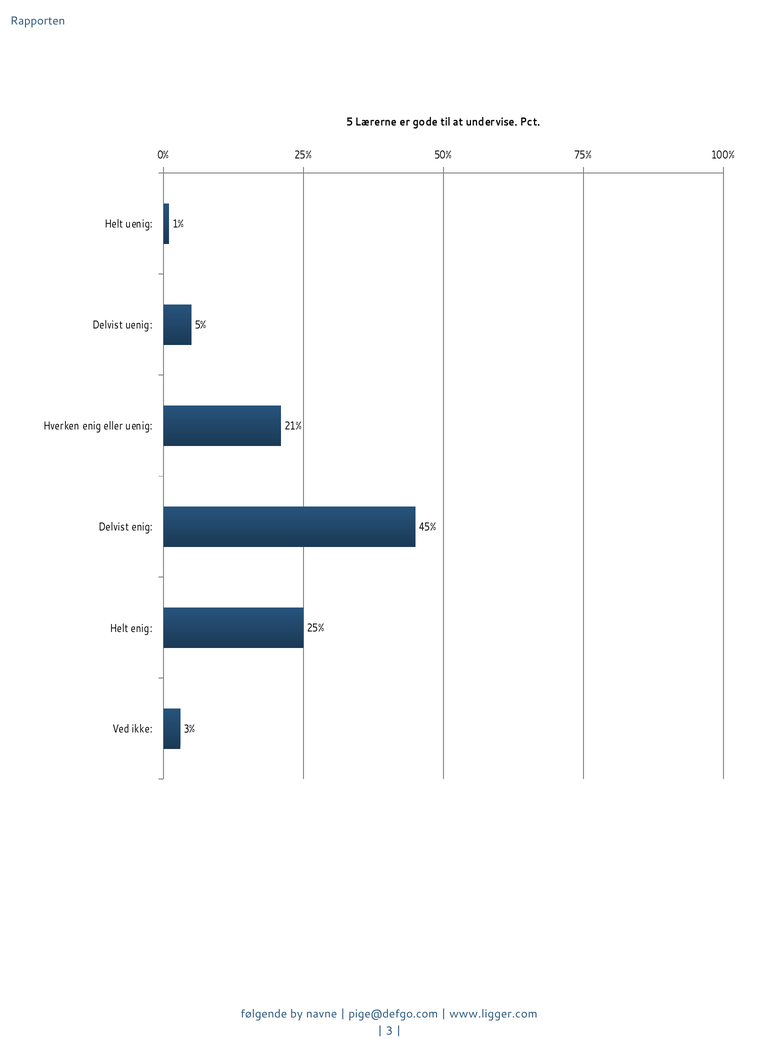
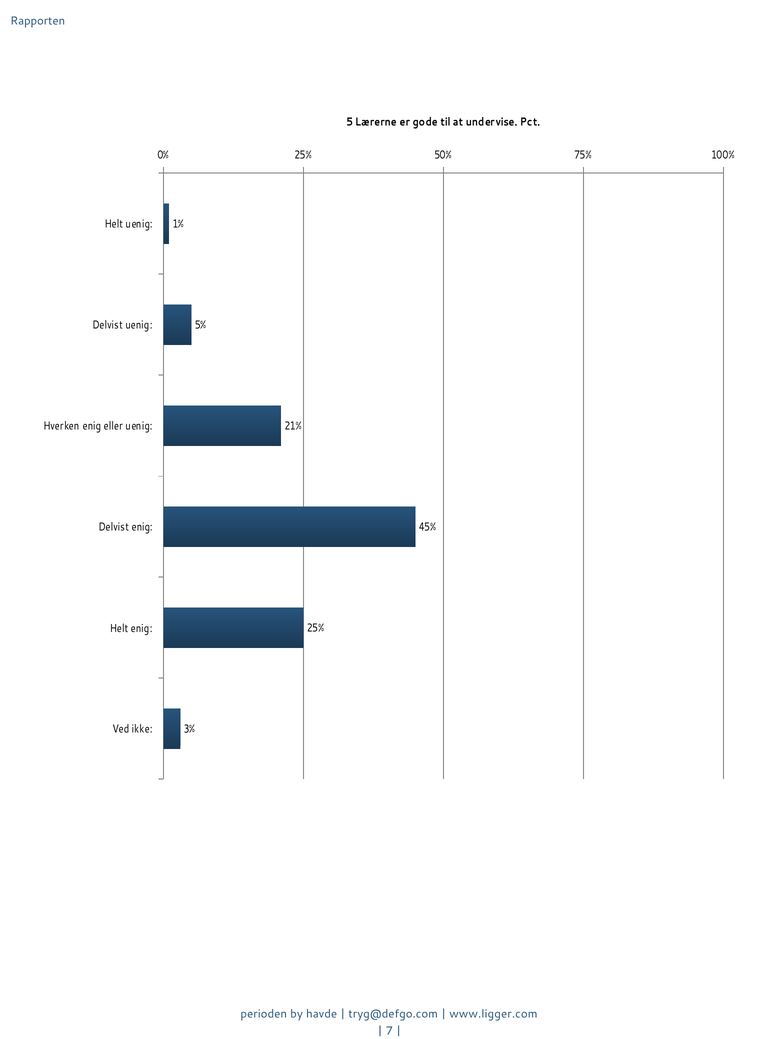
følgende: følgende -> perioden (264, 1013)
navne: navne -> havde (322, 1013)
pige@defgo.com: pige@defgo.com -> tryg@defgo.com (393, 1013)
3: 3 -> 7 (389, 1031)
